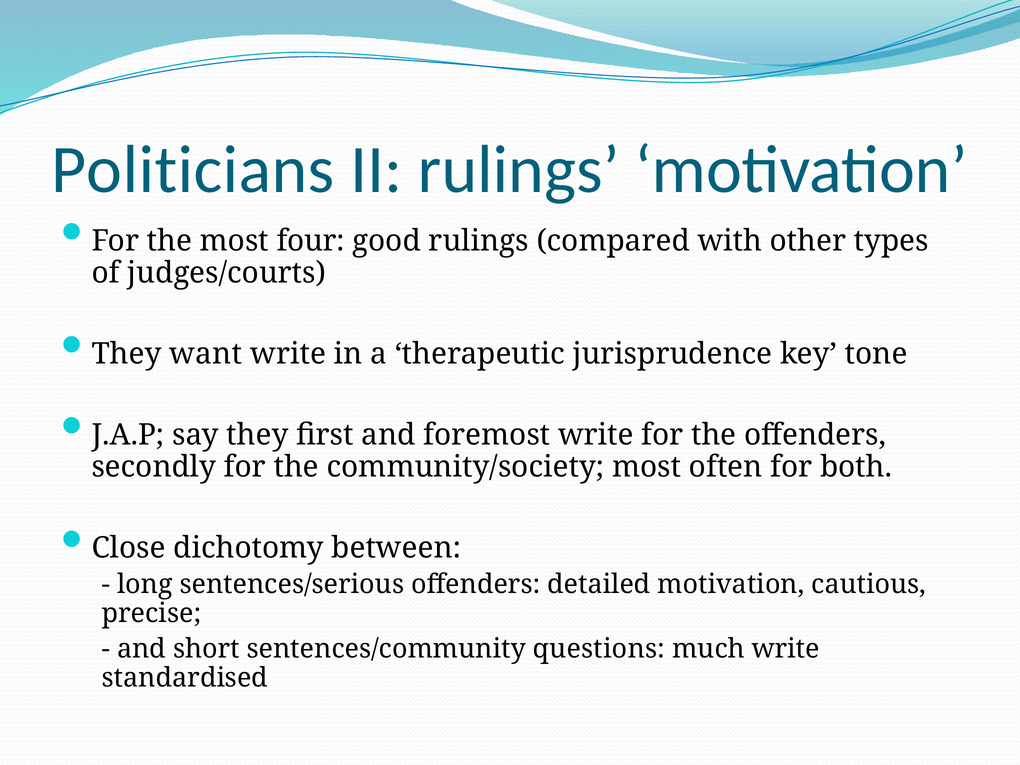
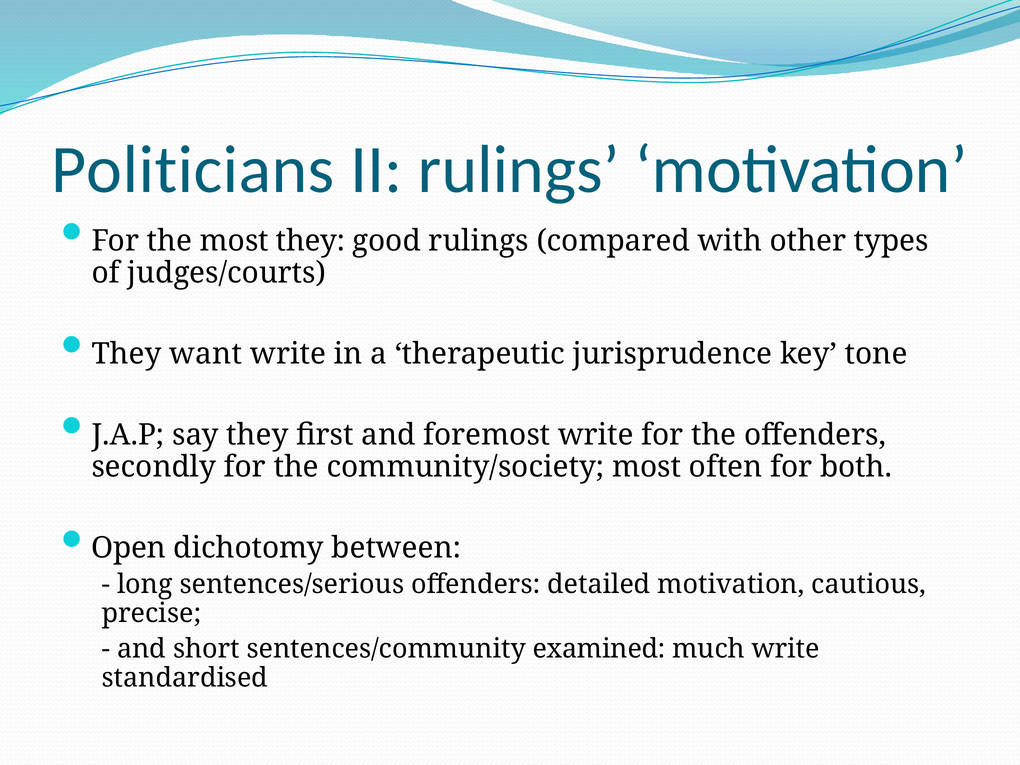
most four: four -> they (311, 241)
Close: Close -> Open (129, 548)
questions: questions -> examined (599, 649)
